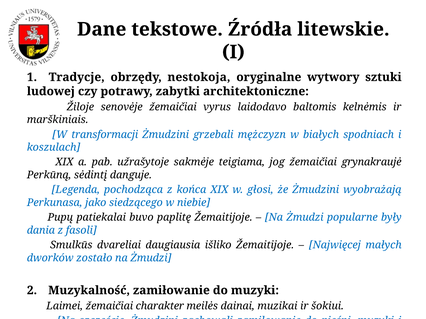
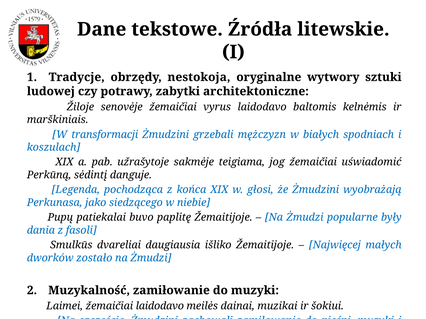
grynakraujė: grynakraujė -> uświadomić (371, 162)
žemaičiai charakter: charakter -> laidodavo (160, 306)
